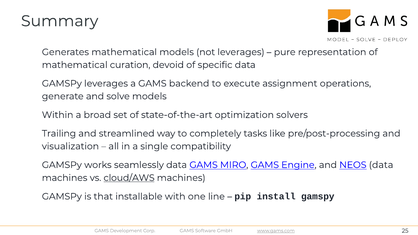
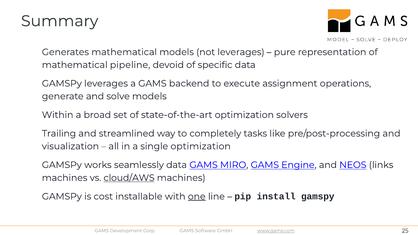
curation: curation -> pipeline (130, 65)
single compatibility: compatibility -> optimization (201, 146)
NEOS data: data -> links (381, 165)
that: that -> cost (103, 197)
one underline: none -> present (197, 197)
